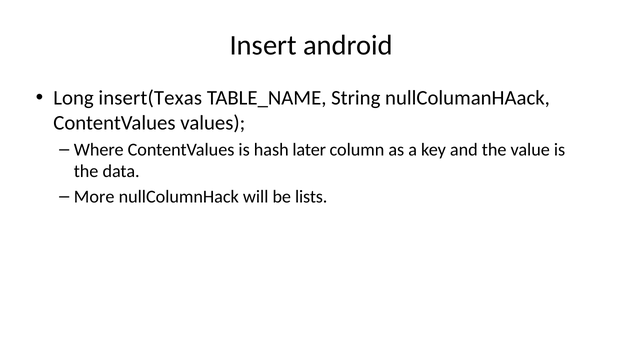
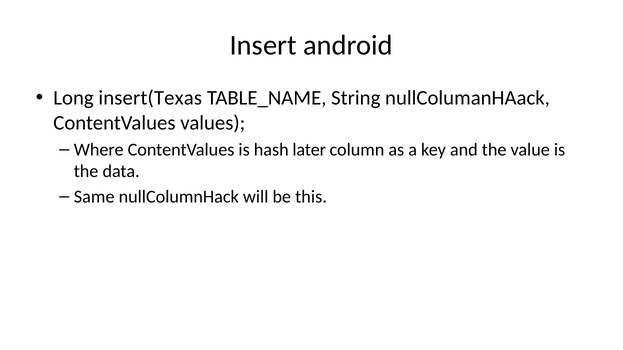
More: More -> Same (94, 197)
lists: lists -> this (311, 197)
